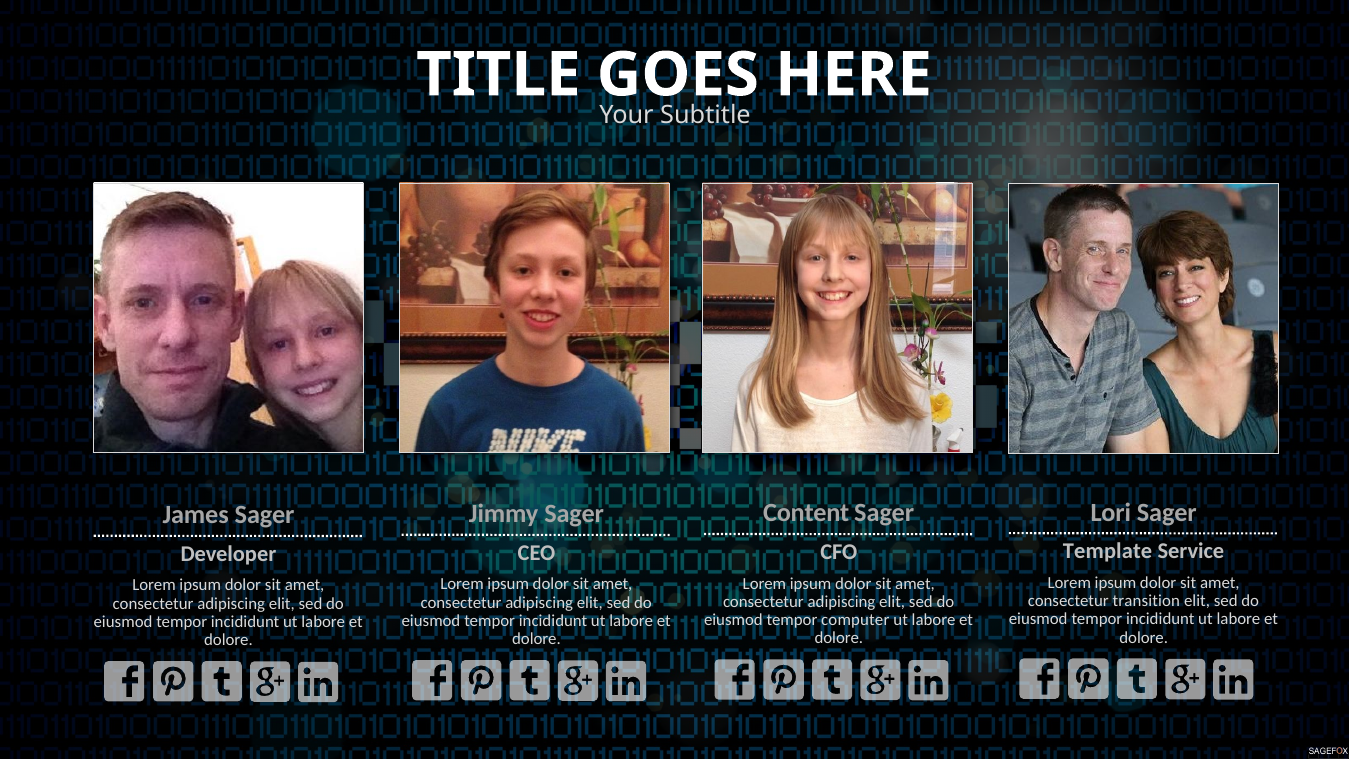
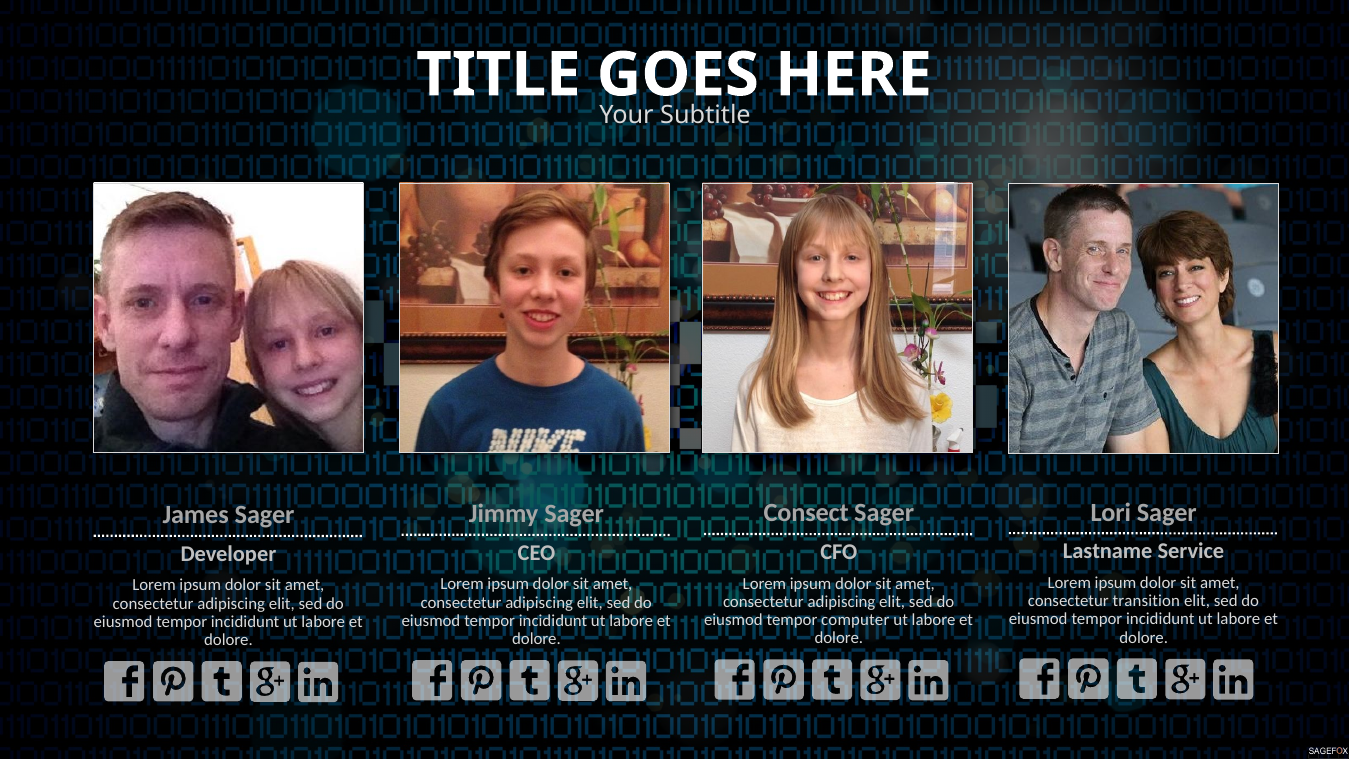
Content: Content -> Consect (806, 513)
Template: Template -> Lastname (1108, 551)
